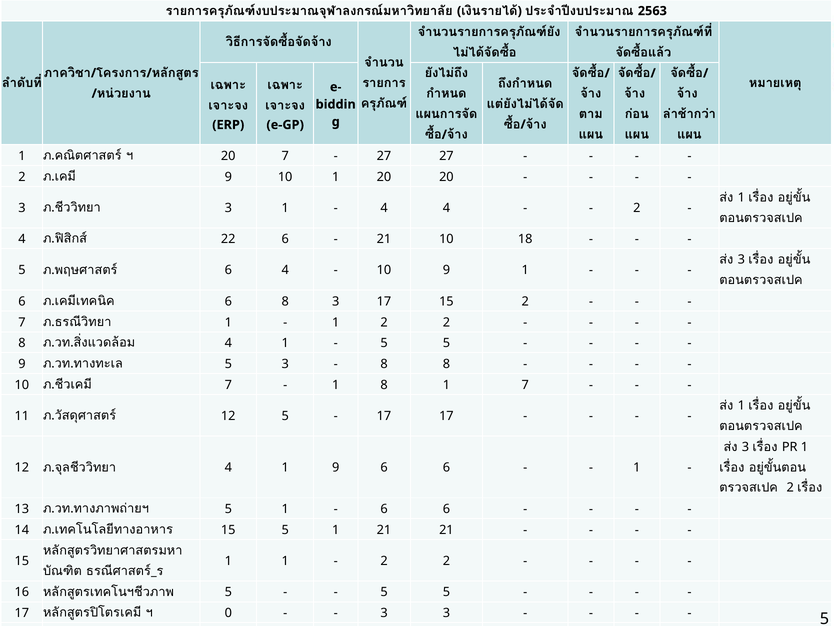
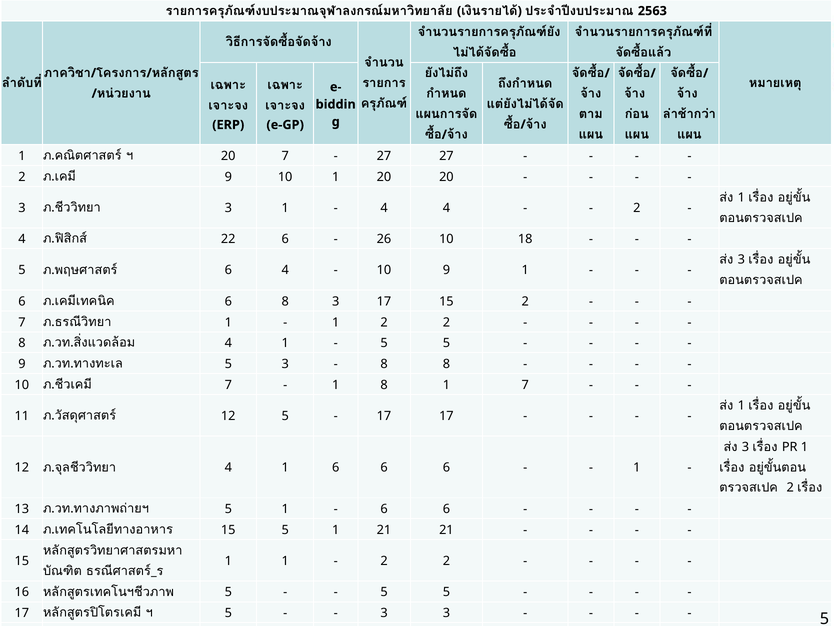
21: 21 -> 26 (384, 239)
1 9: 9 -> 6 (336, 467)
0: 0 -> 5 (228, 613)
